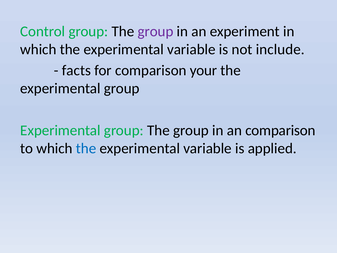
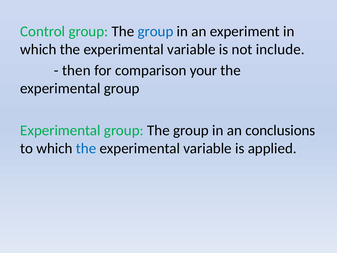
group colour: purple -> blue (156, 31)
facts: facts -> then (76, 70)
an comparison: comparison -> conclusions (280, 130)
